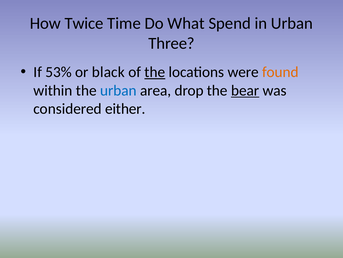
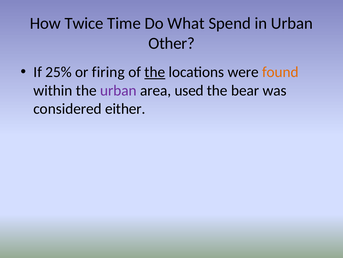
Three: Three -> Other (172, 43)
53%: 53% -> 25% (59, 72)
black: black -> firing (108, 72)
urban colour: blue -> purple (118, 90)
drop: drop -> used (189, 90)
bear underline: present -> none (245, 90)
